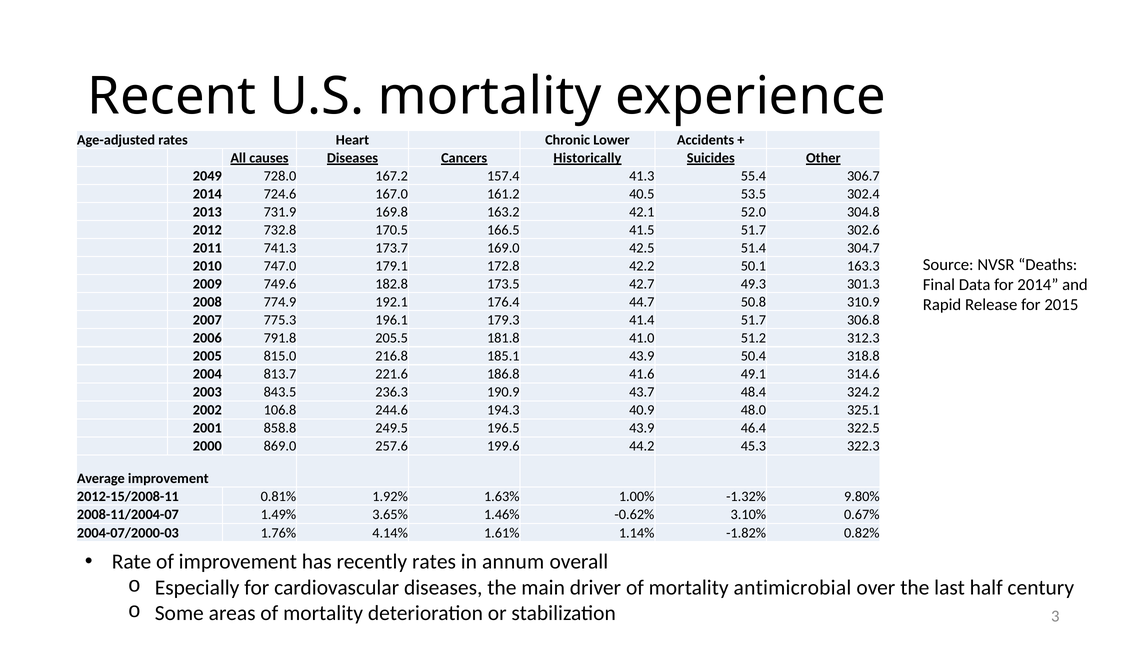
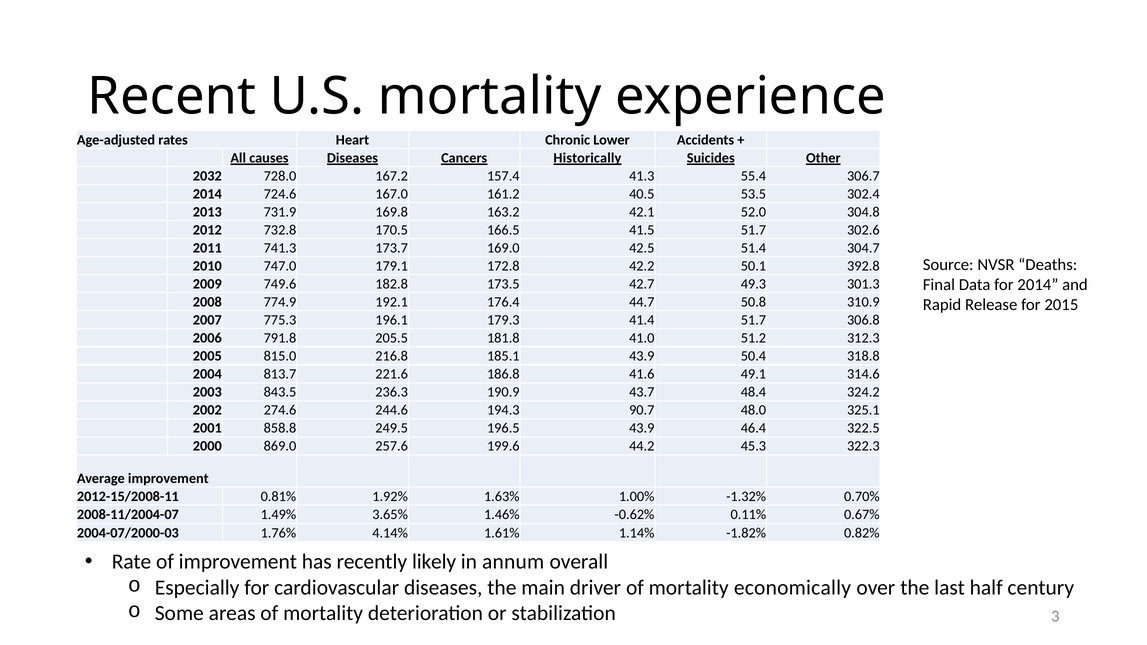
2049: 2049 -> 2032 (207, 176)
163.3: 163.3 -> 392.8 (863, 266)
106.8: 106.8 -> 274.6 (280, 410)
40.9: 40.9 -> 90.7 (642, 410)
9.80%: 9.80% -> 0.70% (862, 497)
3.10%: 3.10% -> 0.11% (748, 515)
recently rates: rates -> likely (434, 562)
antimicrobial: antimicrobial -> economically (792, 588)
